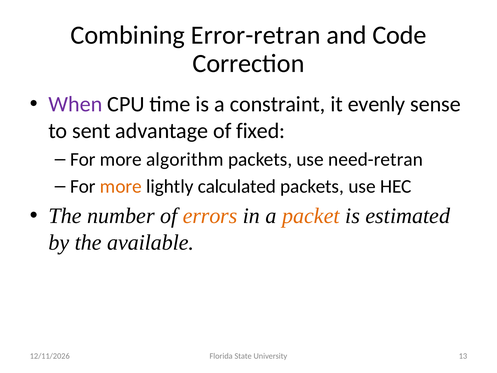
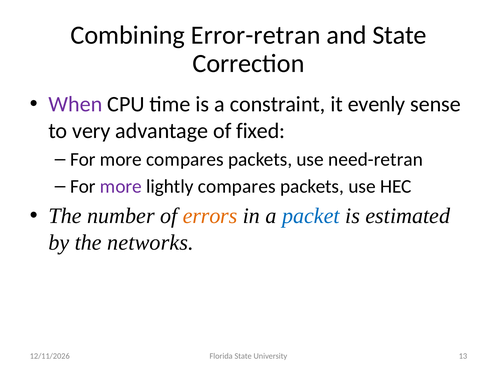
and Code: Code -> State (400, 35)
sent: sent -> very (91, 131)
more algorithm: algorithm -> compares (185, 159)
more colour: orange -> purple (121, 186)
lightly calculated: calculated -> compares (237, 186)
packet colour: orange -> blue (311, 216)
available: available -> networks (150, 242)
